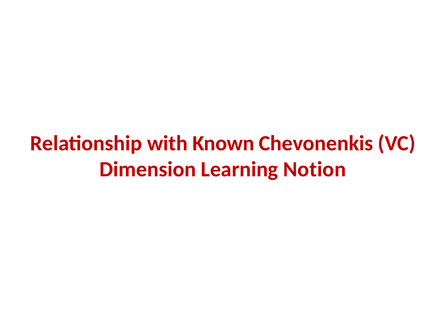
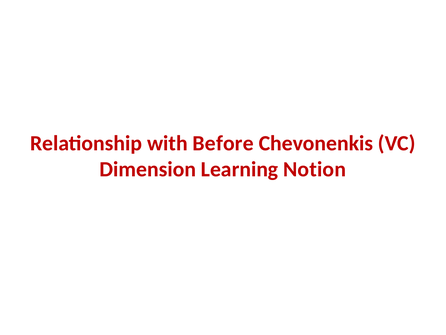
Known: Known -> Before (223, 143)
